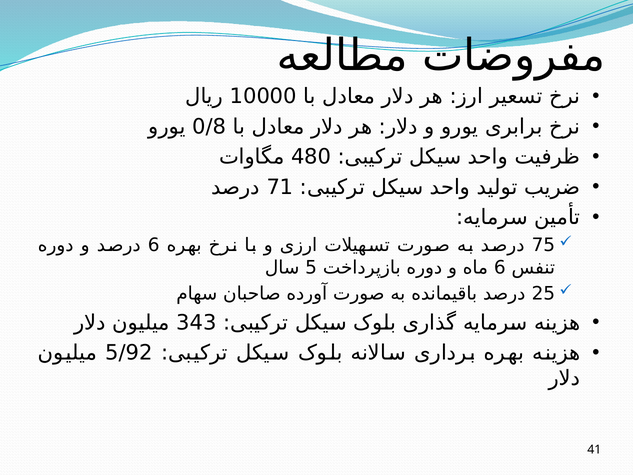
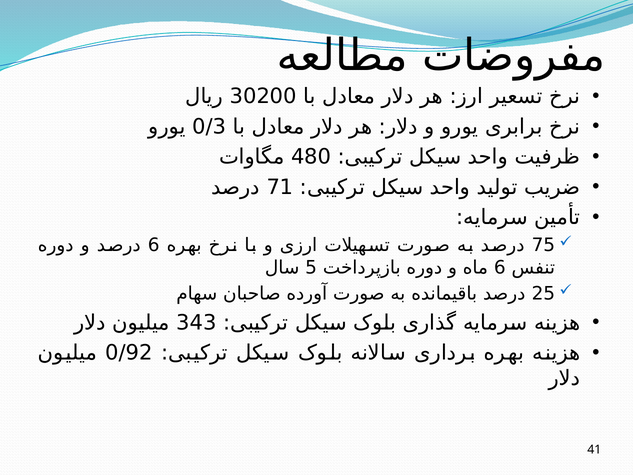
10000: 10000 -> 30200 (263, 96)
0/8: 0/8 -> 0/3 (209, 127)
5/92: 5/92 -> 0/92 (129, 353)
